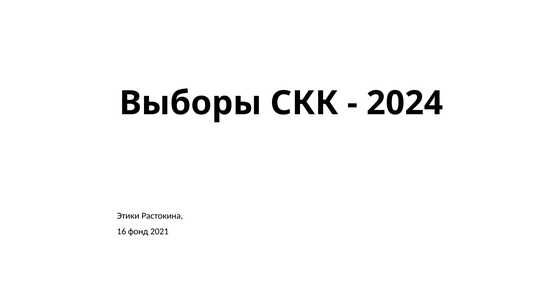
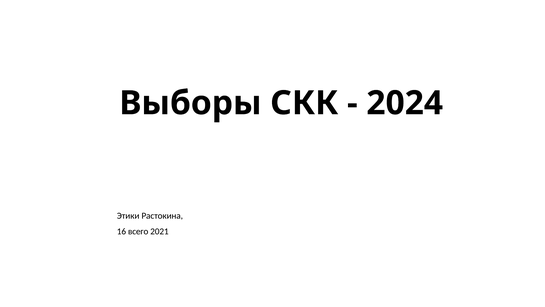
фонд: фонд -> всего (138, 231)
